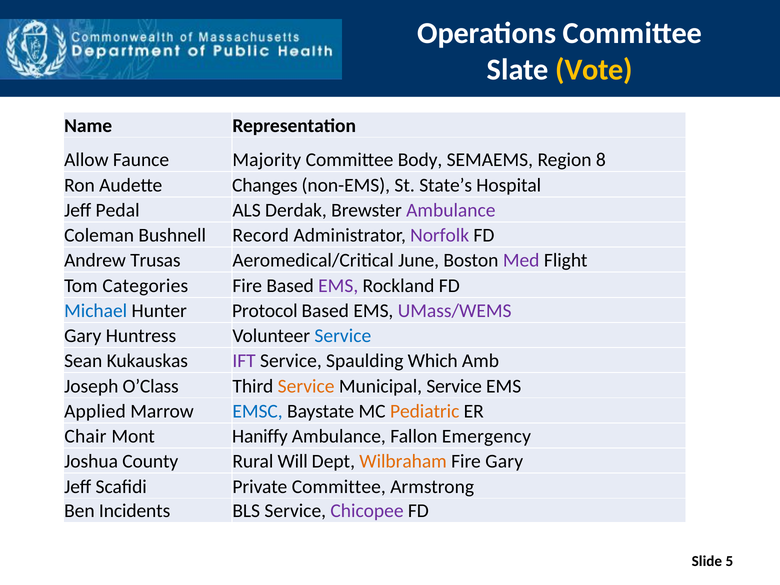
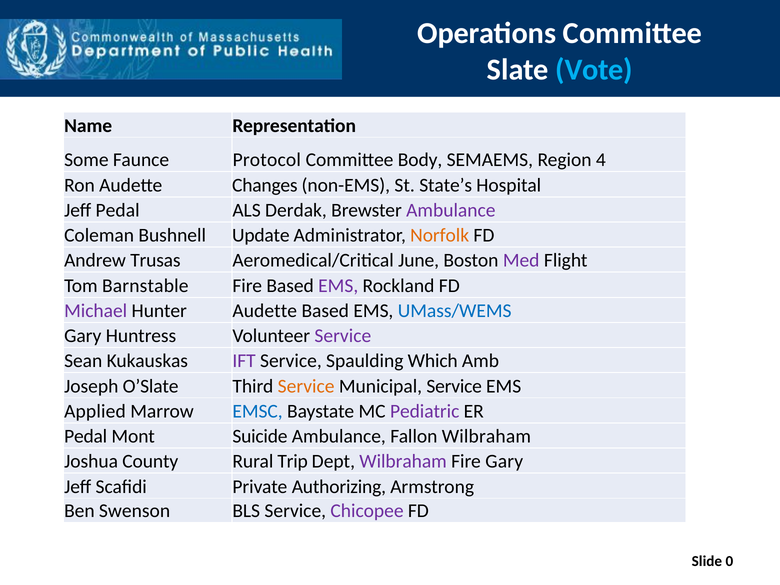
Vote colour: yellow -> light blue (594, 70)
Allow: Allow -> Some (86, 160)
Majority: Majority -> Protocol (267, 160)
8: 8 -> 4 (601, 160)
Record: Record -> Update (261, 235)
Norfolk colour: purple -> orange (440, 235)
Categories: Categories -> Barnstable (145, 286)
Michael colour: blue -> purple (96, 311)
Hunter Protocol: Protocol -> Audette (265, 311)
UMass/WEMS colour: purple -> blue (455, 311)
Service colour: blue -> purple (343, 336)
O’Class: O’Class -> O’Slate (151, 386)
Pediatric colour: orange -> purple (425, 411)
Chair: Chair -> Pedal (86, 436)
Haniffy: Haniffy -> Suicide (260, 436)
Fallon Emergency: Emergency -> Wilbraham (486, 436)
Will: Will -> Trip (293, 461)
Wilbraham colour: orange -> purple (403, 461)
Private Committee: Committee -> Authorizing (339, 487)
Incidents: Incidents -> Swenson (135, 511)
5: 5 -> 0 (729, 561)
